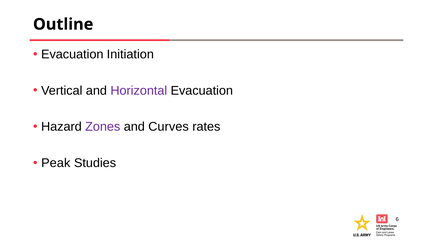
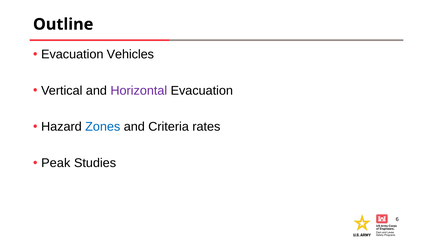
Initiation: Initiation -> Vehicles (130, 54)
Zones colour: purple -> blue (103, 127)
Curves: Curves -> Criteria (169, 127)
